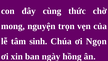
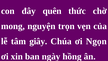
cùng: cùng -> quên (52, 11)
sinh: sinh -> giây (38, 41)
